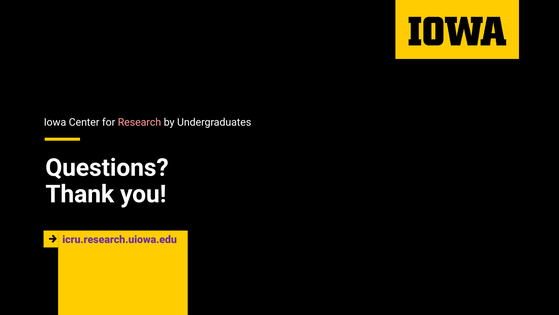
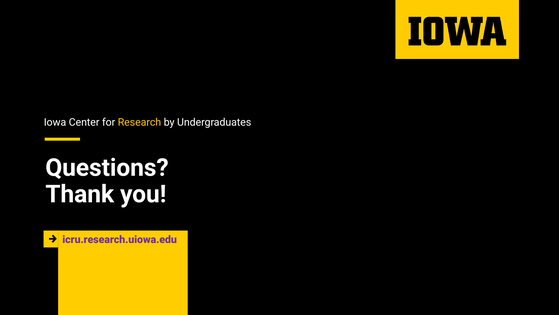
Research colour: pink -> yellow (139, 122)
